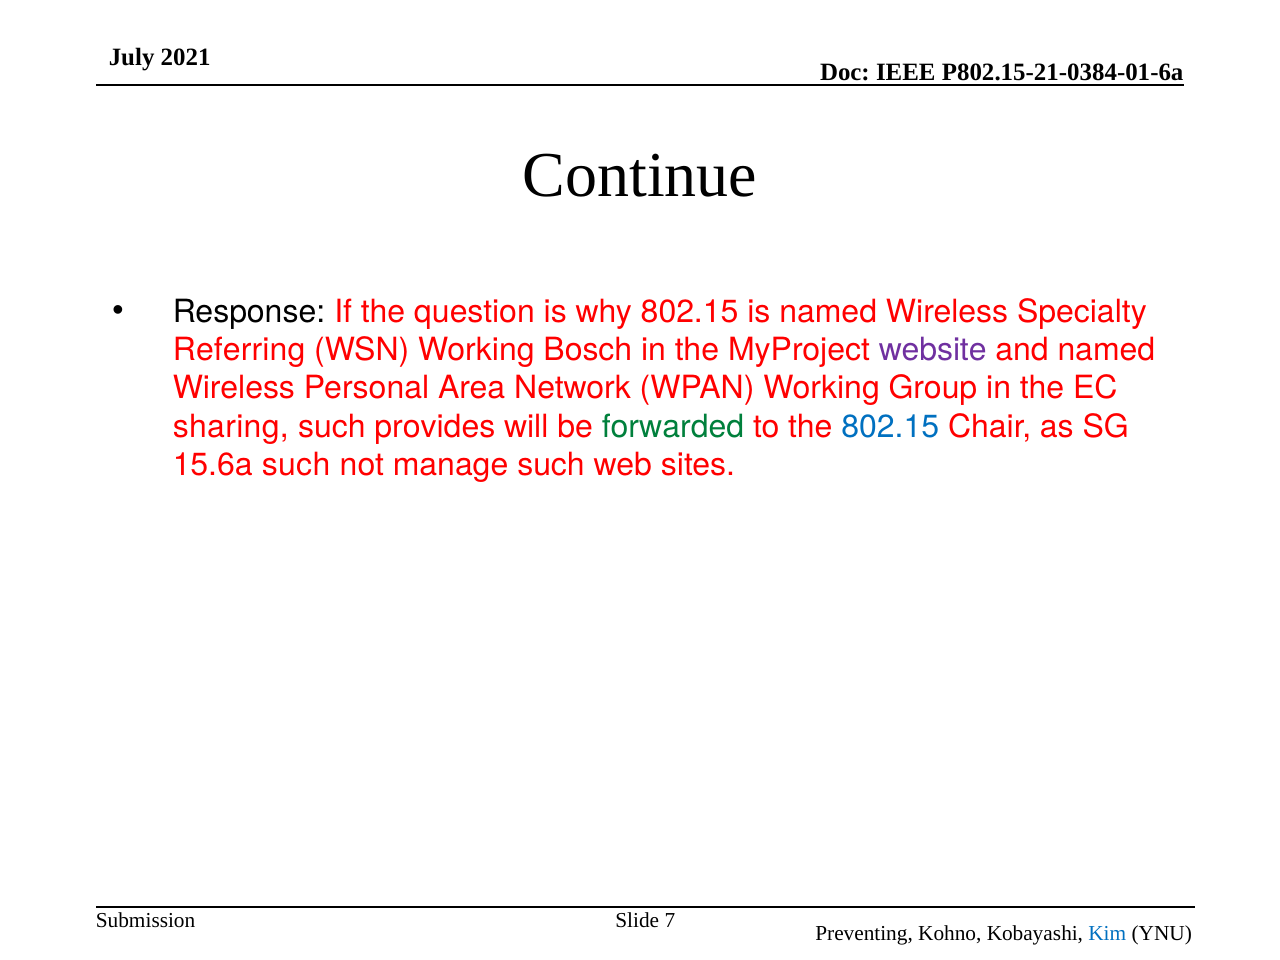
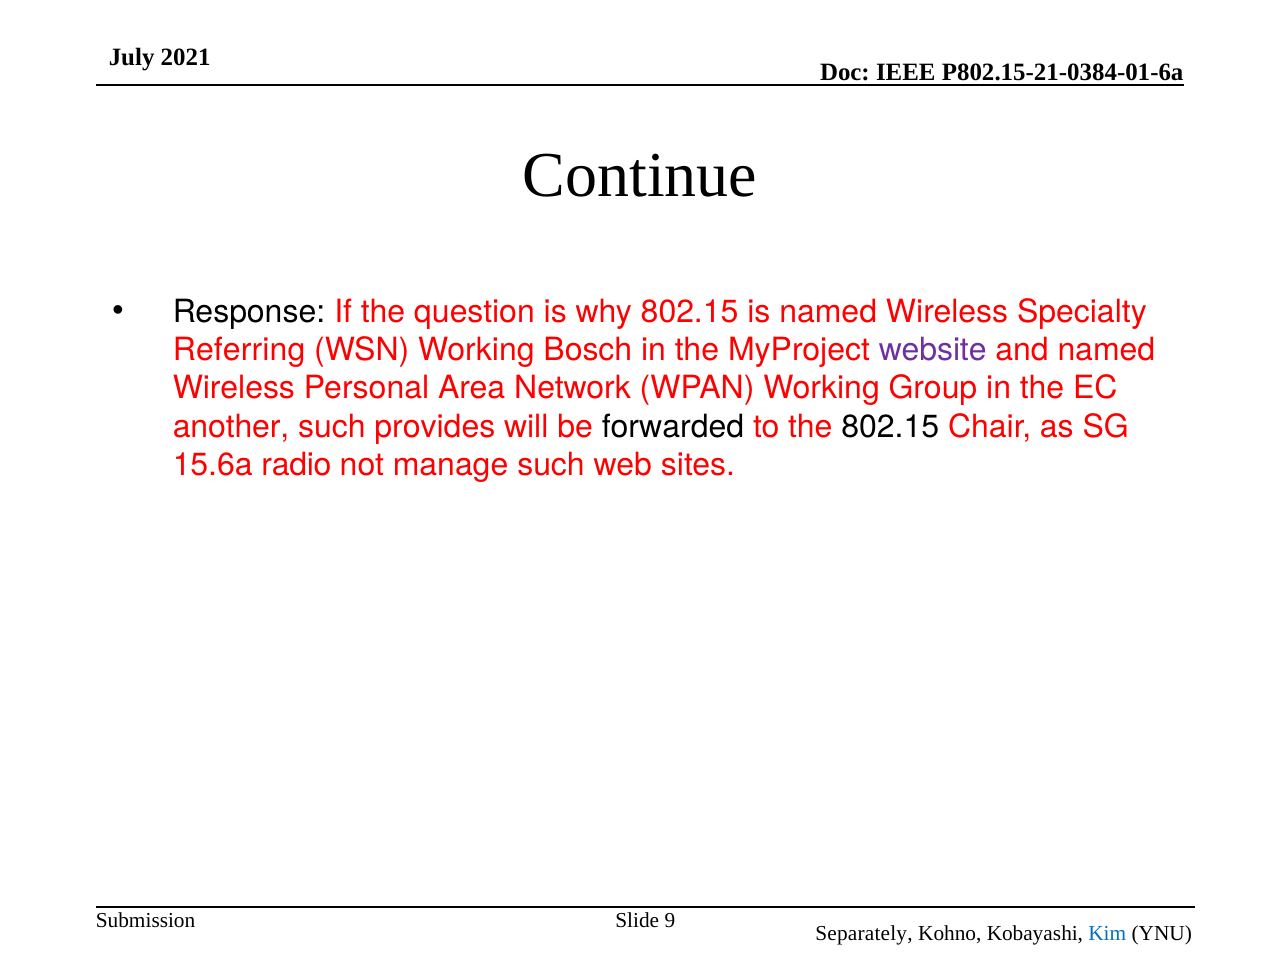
sharing: sharing -> another (231, 427)
forwarded colour: green -> black (673, 427)
802.15 colour: blue -> black (890, 427)
15.6a such: such -> radio (296, 465)
7: 7 -> 9 (670, 921)
Preventing: Preventing -> Separately (864, 934)
